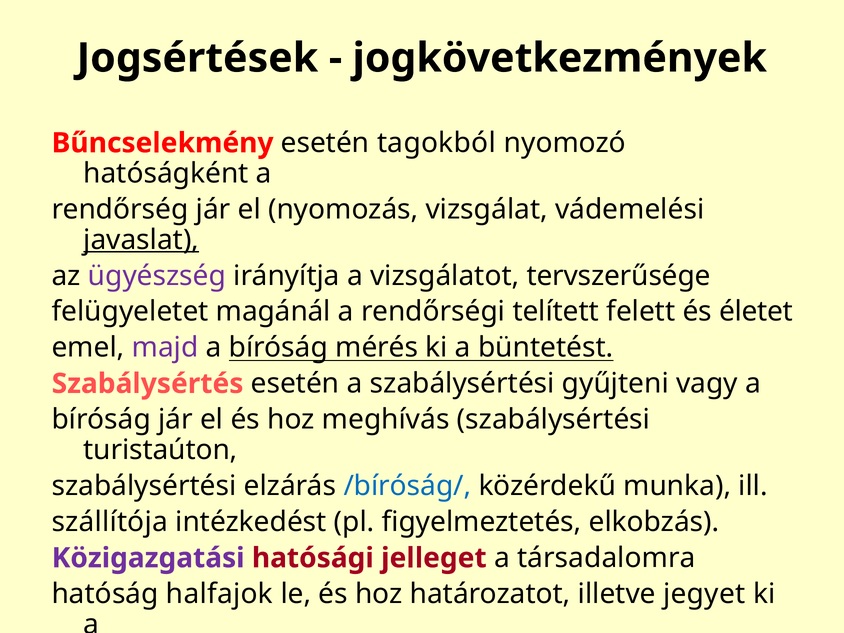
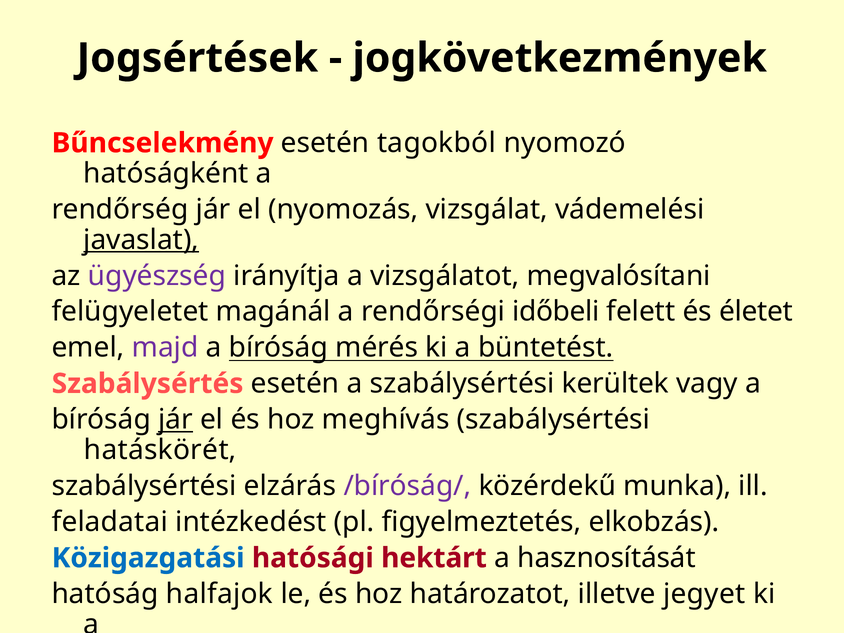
tervszerűsége: tervszerűsége -> megvalósítani (619, 276)
telített: telített -> időbeli (556, 312)
gyűjteni: gyűjteni -> kerültek (615, 384)
jár underline: none -> present (176, 420)
turistaúton: turistaúton -> hatáskörét (160, 450)
/bíróság/ colour: blue -> purple (407, 486)
szállítója: szállítója -> feladatai (110, 522)
Közigazgatási colour: purple -> blue (148, 558)
jelleget: jelleget -> hektárt (434, 558)
társadalomra: társadalomra -> hasznosítását (607, 558)
